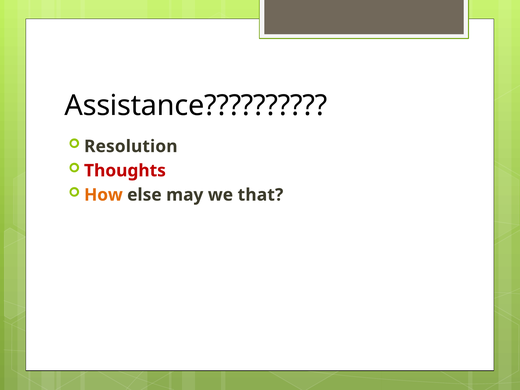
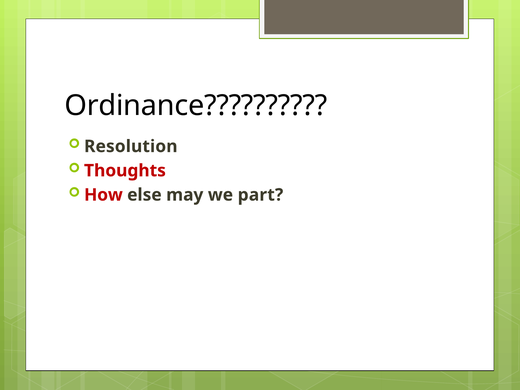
Assistance: Assistance -> Ordinance (196, 106)
How colour: orange -> red (103, 195)
that: that -> part (260, 195)
